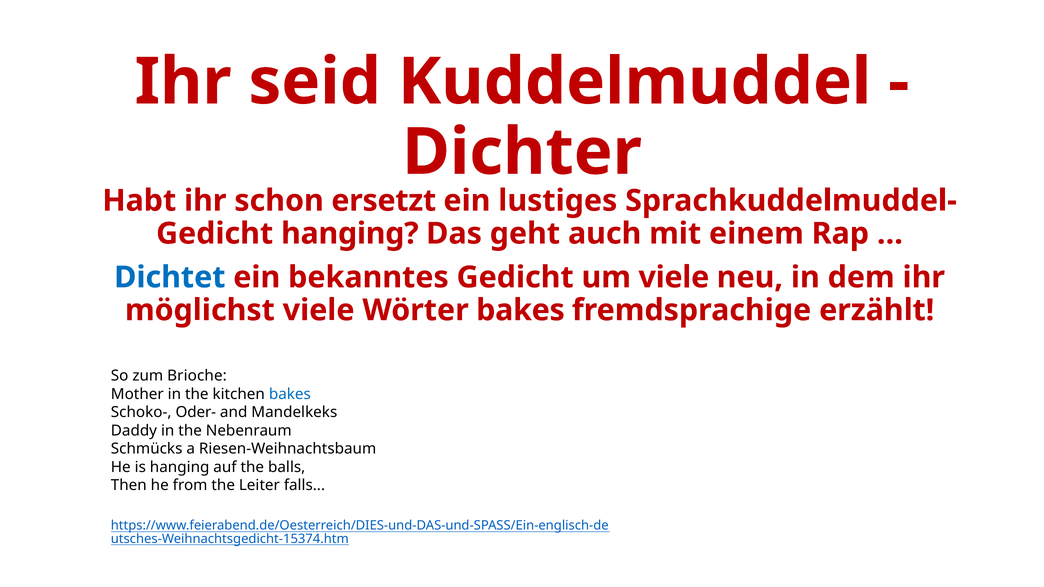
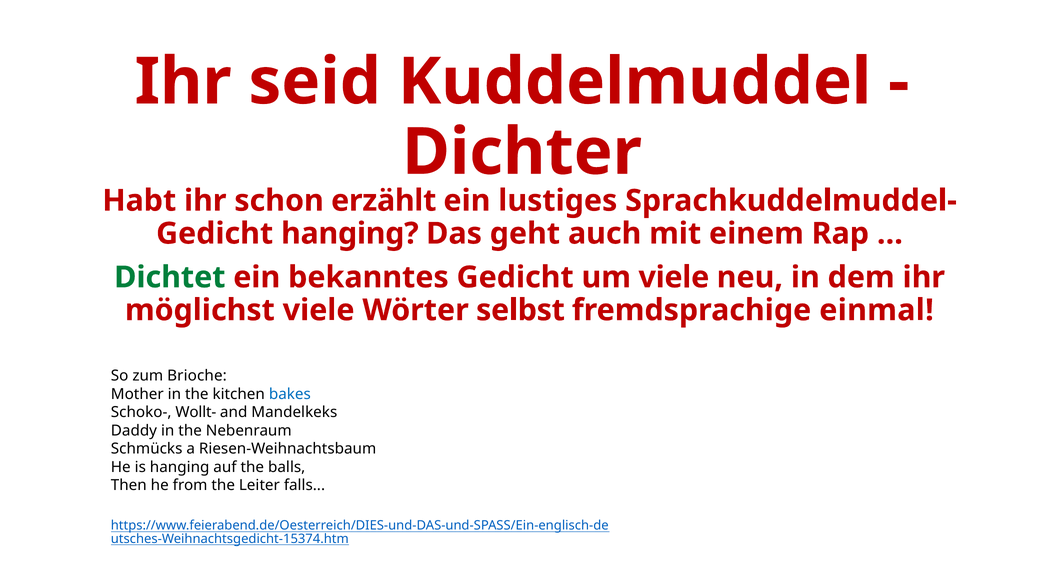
ersetzt: ersetzt -> erzählt (384, 201)
Dichtet colour: blue -> green (170, 277)
Wörter bakes: bakes -> selbst (520, 310)
erzählt: erzählt -> einmal (876, 310)
Oder-: Oder- -> Wollt- (196, 412)
